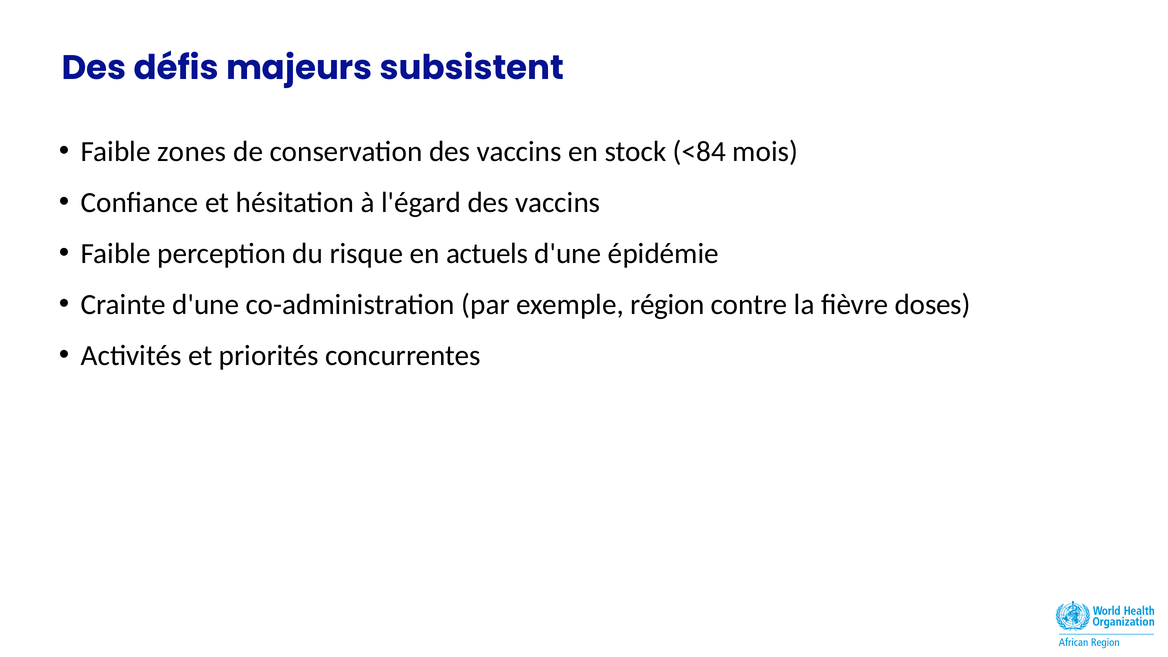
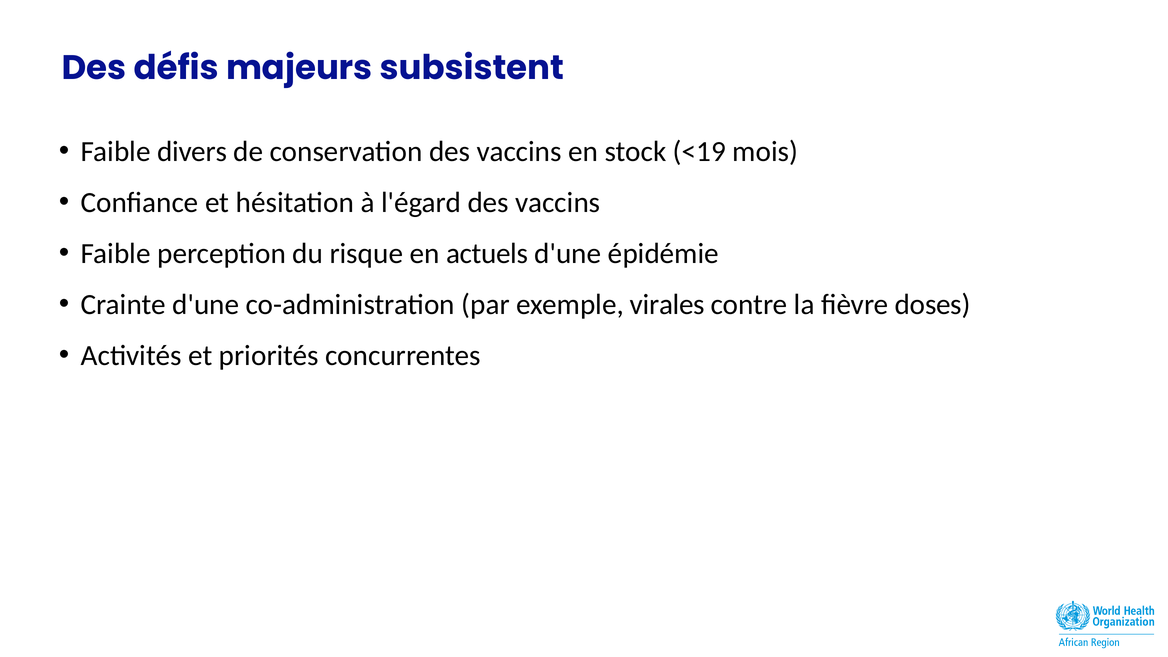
zones: zones -> divers (192, 151)
<84: <84 -> <19 (699, 151)
région: région -> virales (667, 304)
